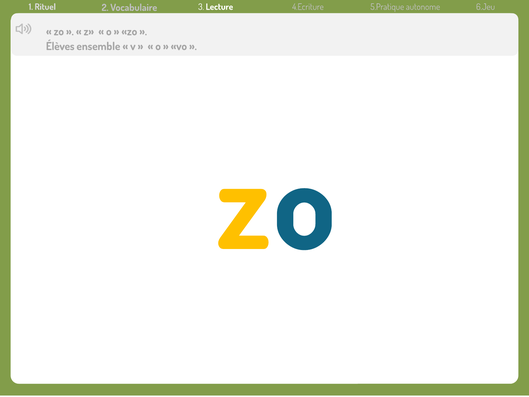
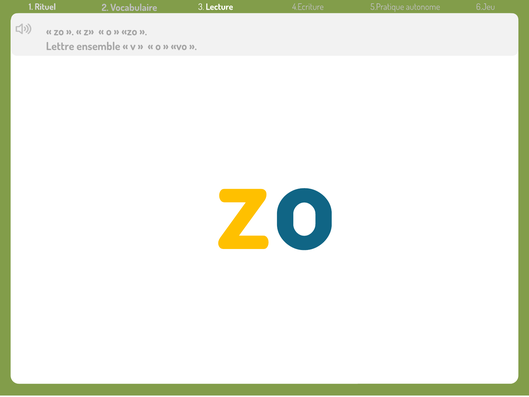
Élèves: Élèves -> Lettre (60, 46)
